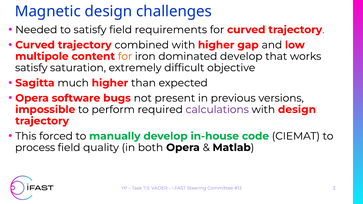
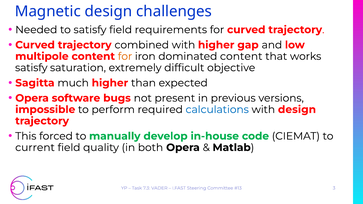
dominated develop: develop -> content (241, 56)
calculations colour: purple -> blue (217, 110)
process: process -> current (35, 148)
